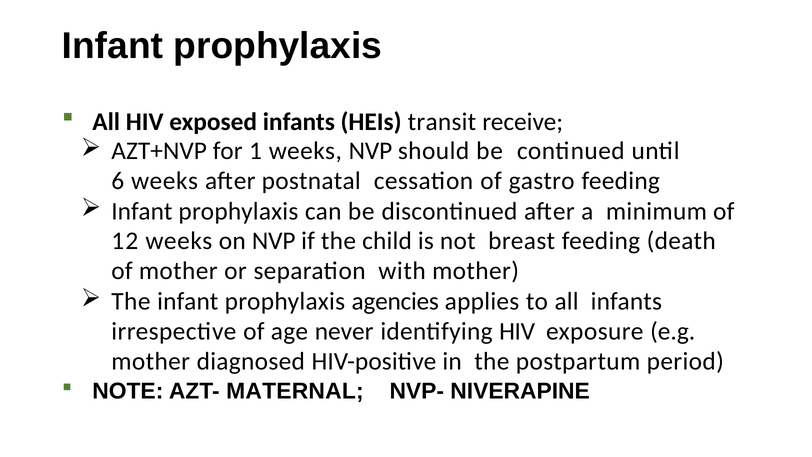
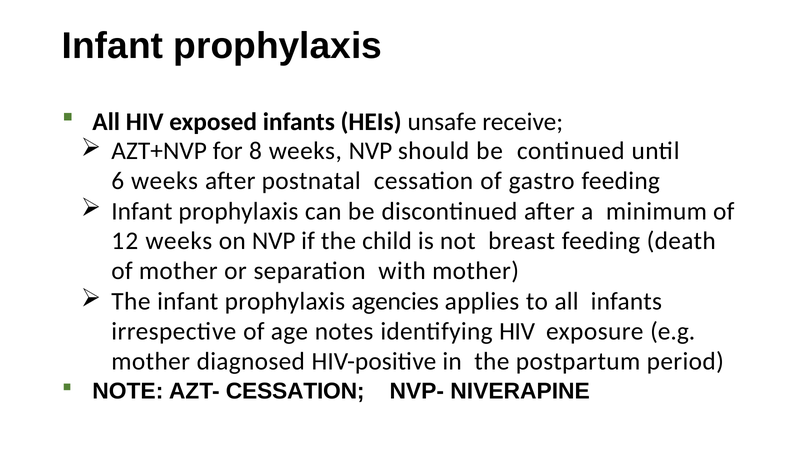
transit: transit -> unsafe (442, 122)
1: 1 -> 8 (256, 151)
never: never -> notes (344, 331)
AZT- MATERNAL: MATERNAL -> CESSATION (295, 391)
